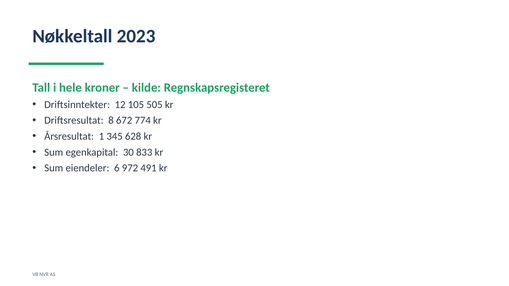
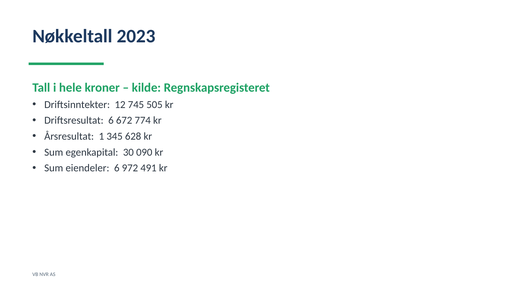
105: 105 -> 745 (136, 105)
Driftsresultat 8: 8 -> 6 (111, 121)
833: 833 -> 090 (144, 152)
